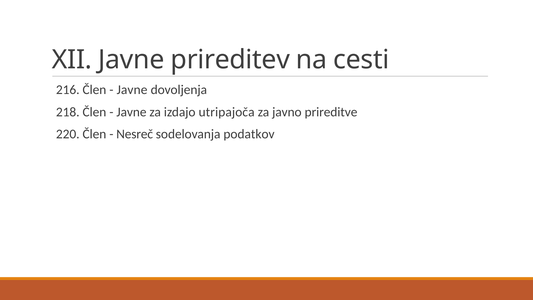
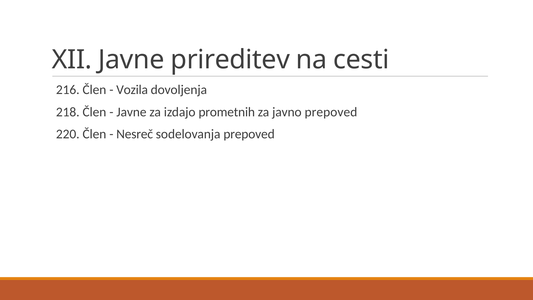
Javne: Javne -> Vozila (132, 90)
utripajoča: utripajoča -> prometnih (227, 112)
javno prireditve: prireditve -> prepoved (331, 112)
sodelovanja podatkov: podatkov -> prepoved (249, 134)
